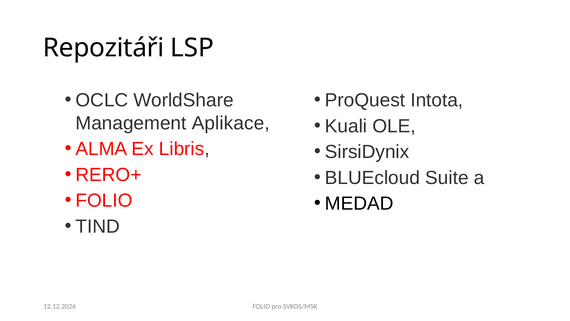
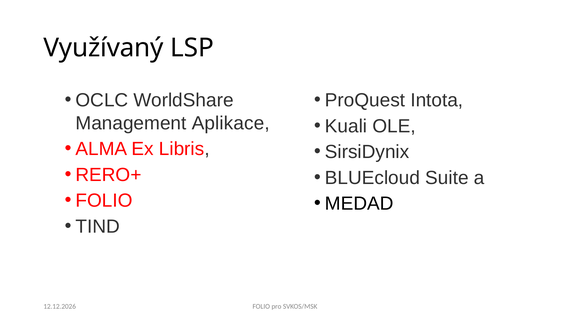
Repozitáři: Repozitáři -> Využívaný (104, 48)
